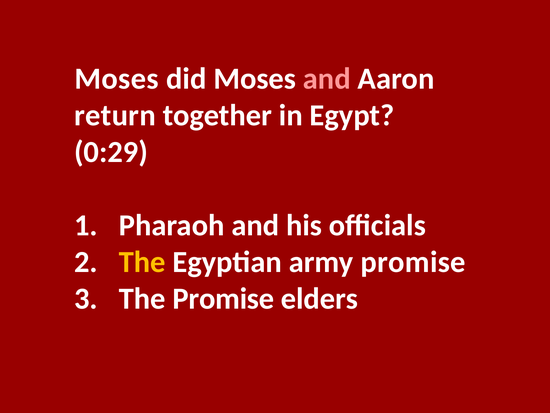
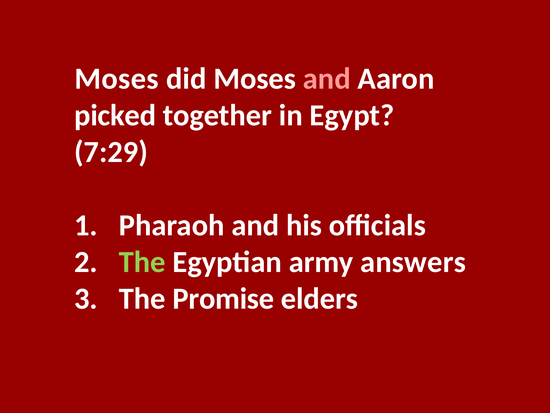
return: return -> picked (115, 115)
0:29: 0:29 -> 7:29 (111, 152)
The colour: yellow -> light green (142, 262)
army promise: promise -> answers (413, 262)
